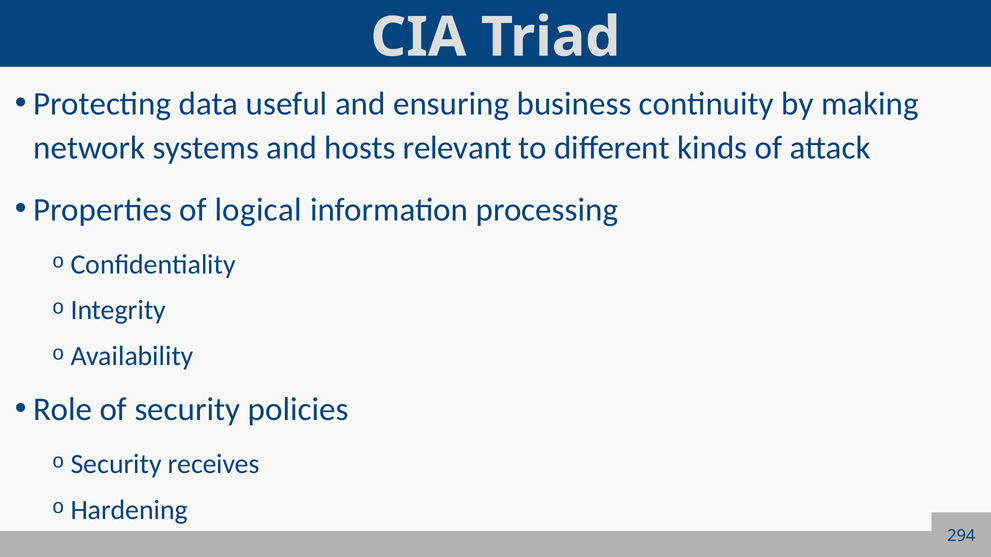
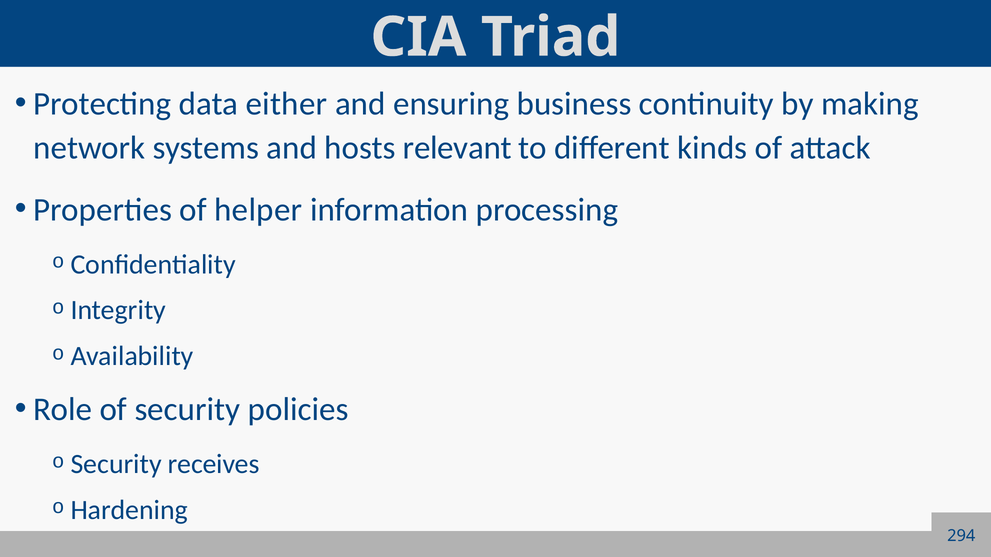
useful: useful -> either (286, 104)
logical: logical -> helper (258, 210)
